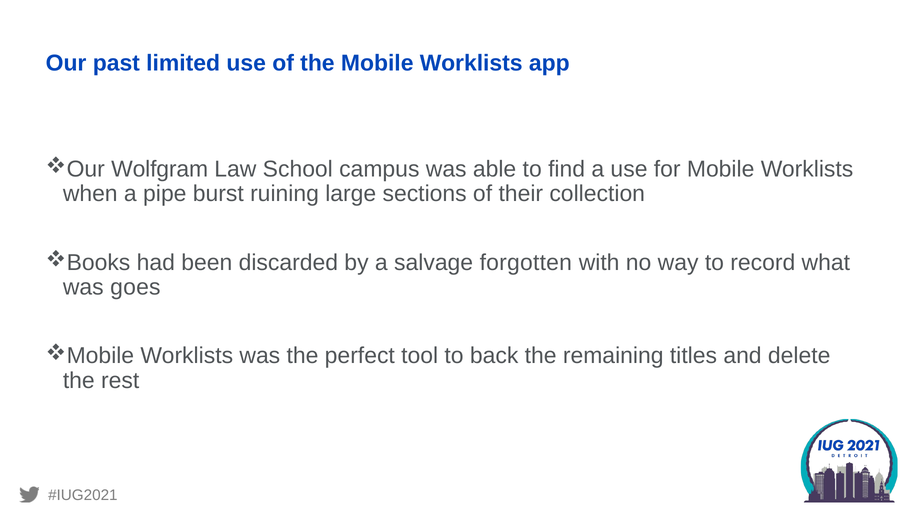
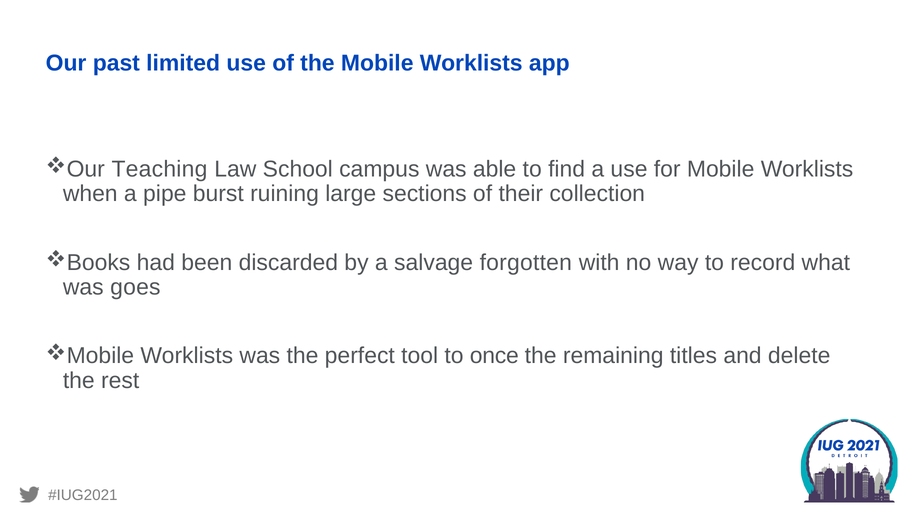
Wolfgram: Wolfgram -> Teaching (159, 169)
back: back -> once (494, 356)
